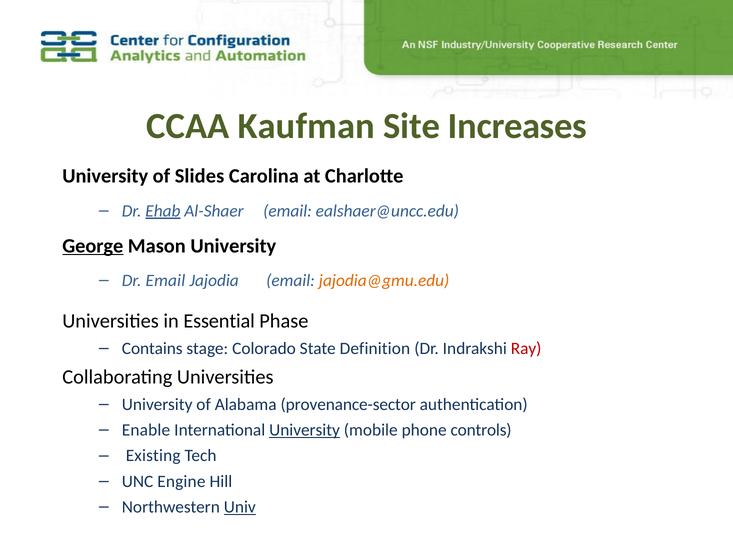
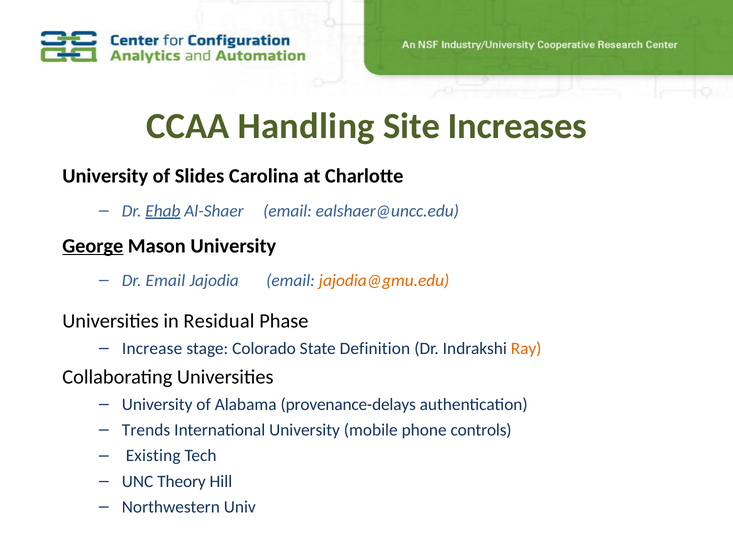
Kaufman: Kaufman -> Handling (306, 126)
Essential: Essential -> Residual (219, 321)
Contains: Contains -> Increase (152, 348)
Ray colour: red -> orange (526, 348)
provenance-sector: provenance-sector -> provenance-delays (348, 404)
Enable: Enable -> Trends (146, 430)
University underline: present -> none (305, 430)
Engine: Engine -> Theory (182, 481)
Univ underline: present -> none (240, 507)
